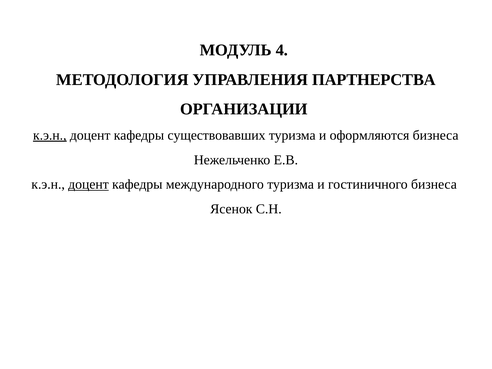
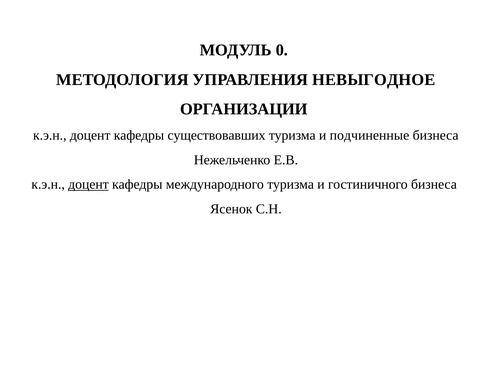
4: 4 -> 0 (282, 50)
ПАРТНЕРСТВА: ПАРТНЕРСТВА -> НЕВЫГОДНОЕ (374, 80)
к.э.н underline: present -> none (50, 135)
оформляются: оформляются -> подчиненные (369, 135)
